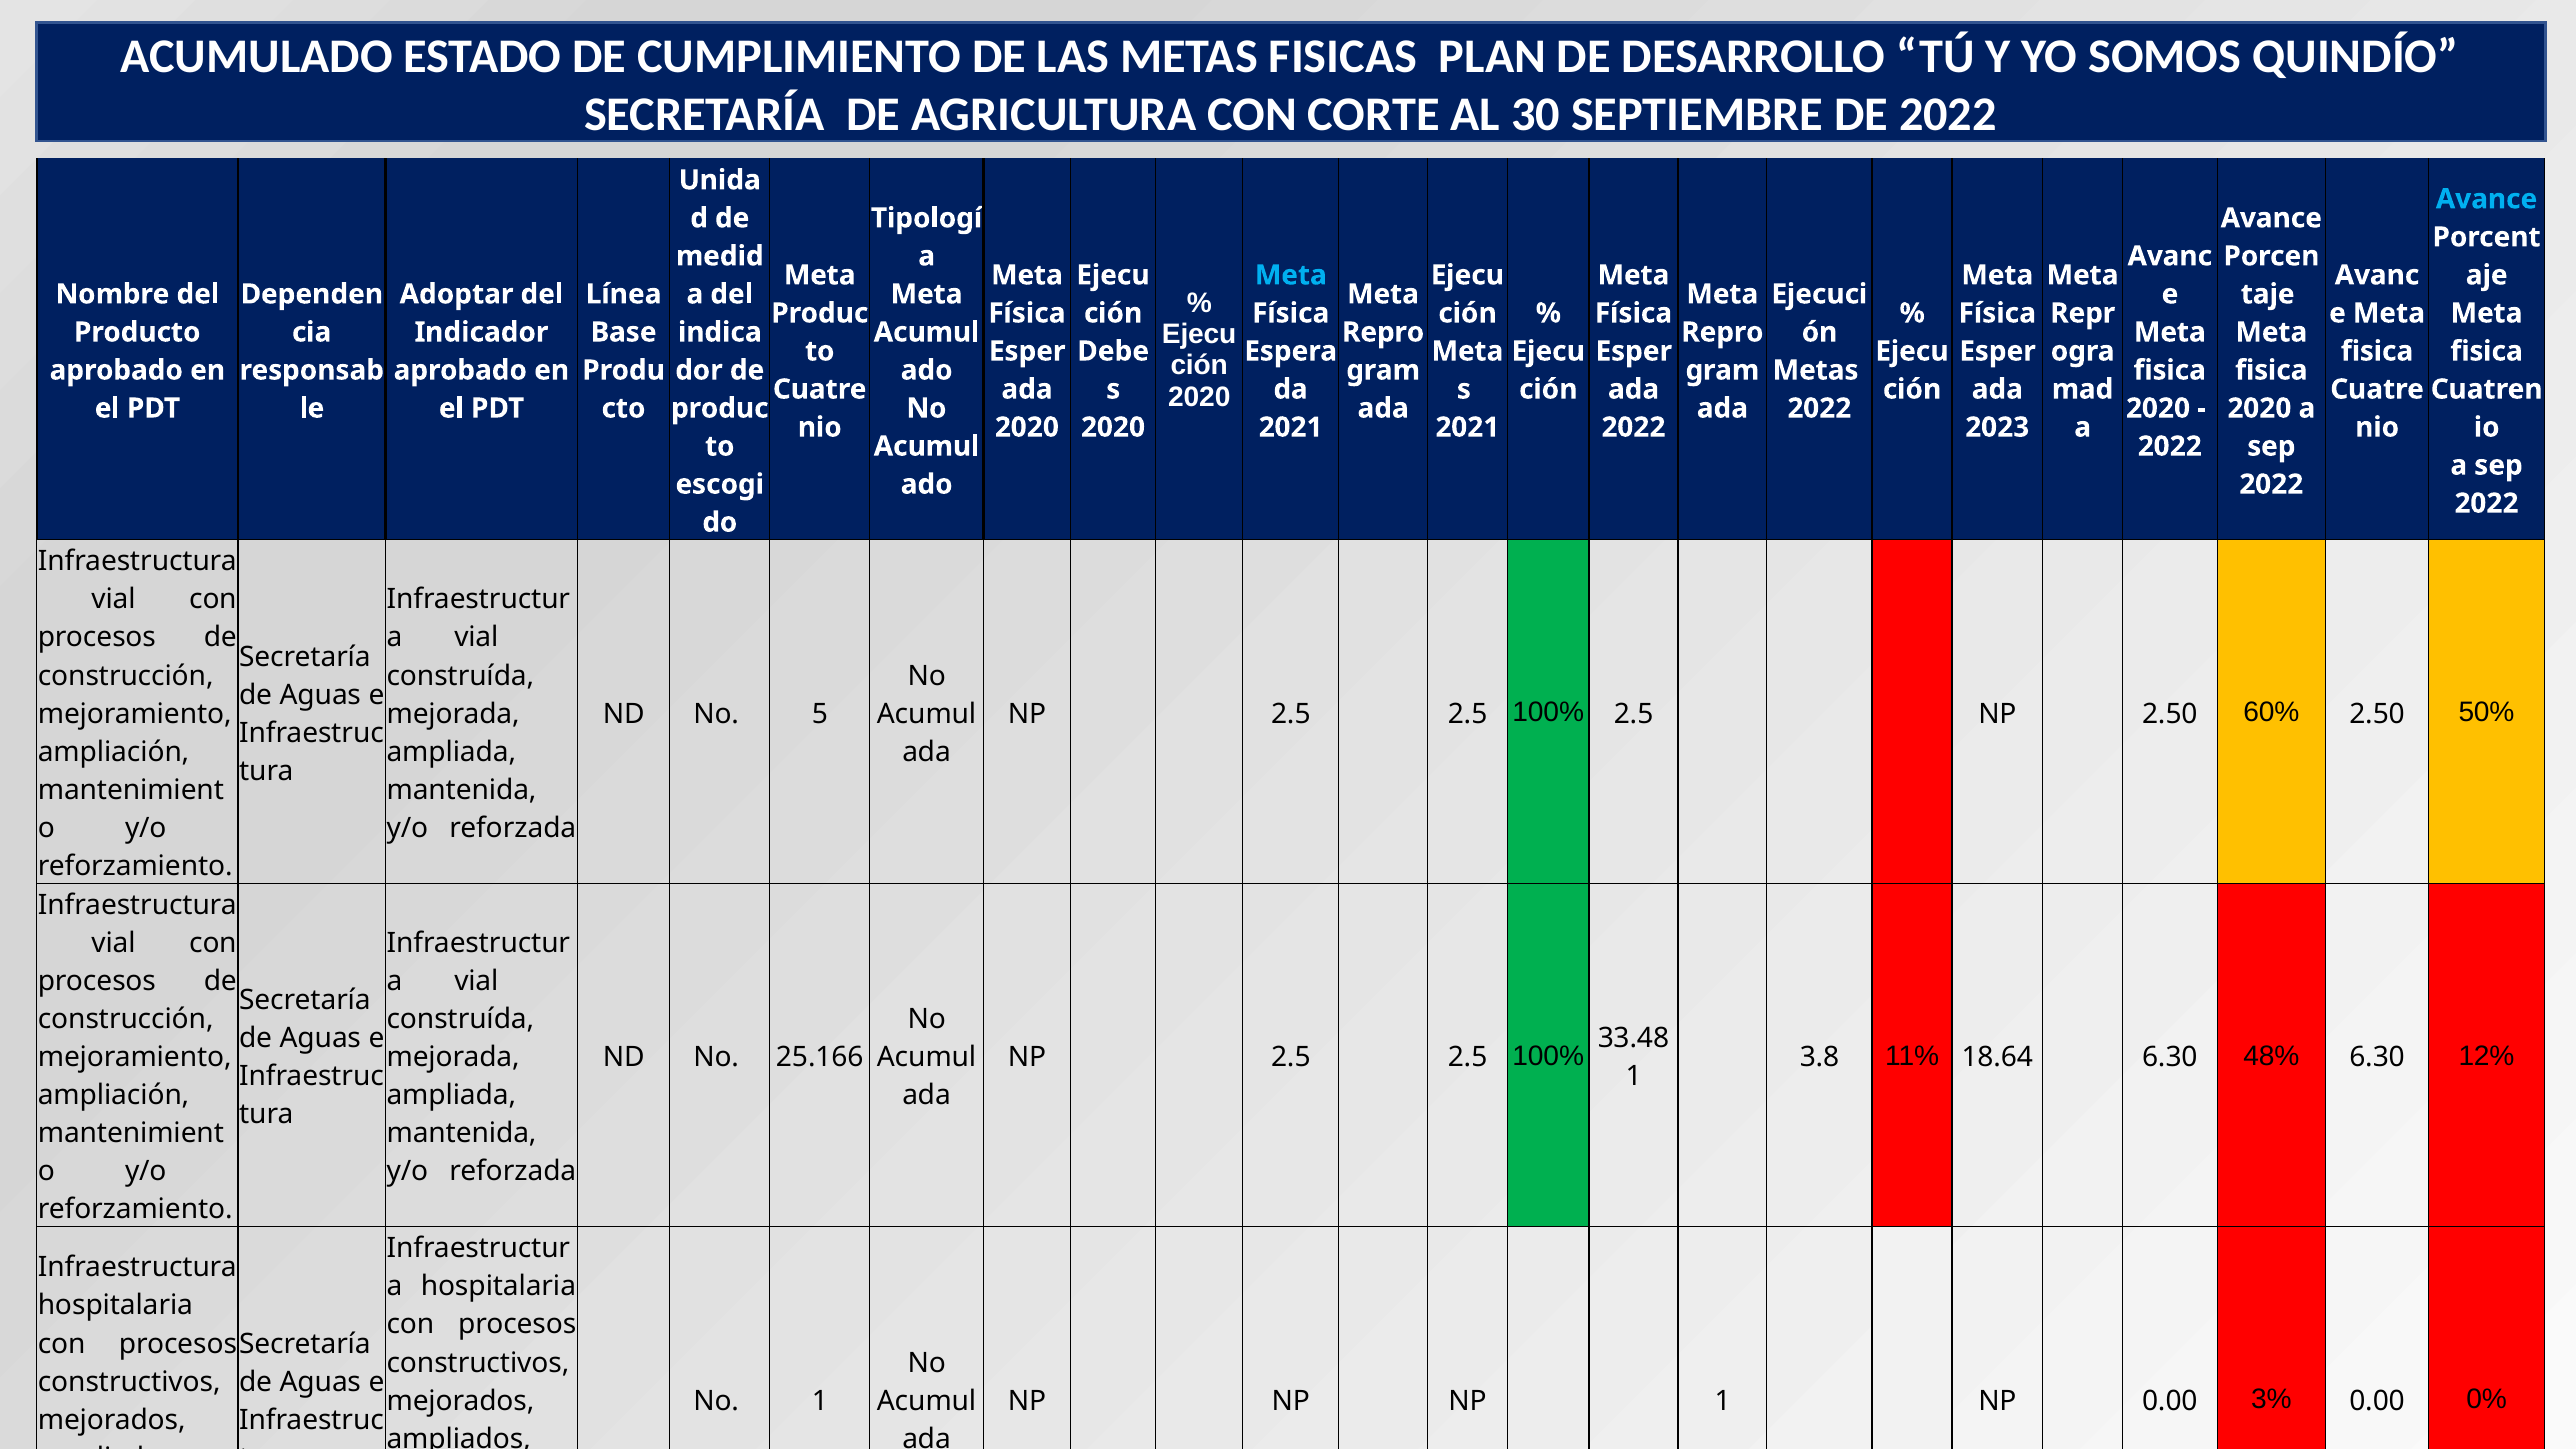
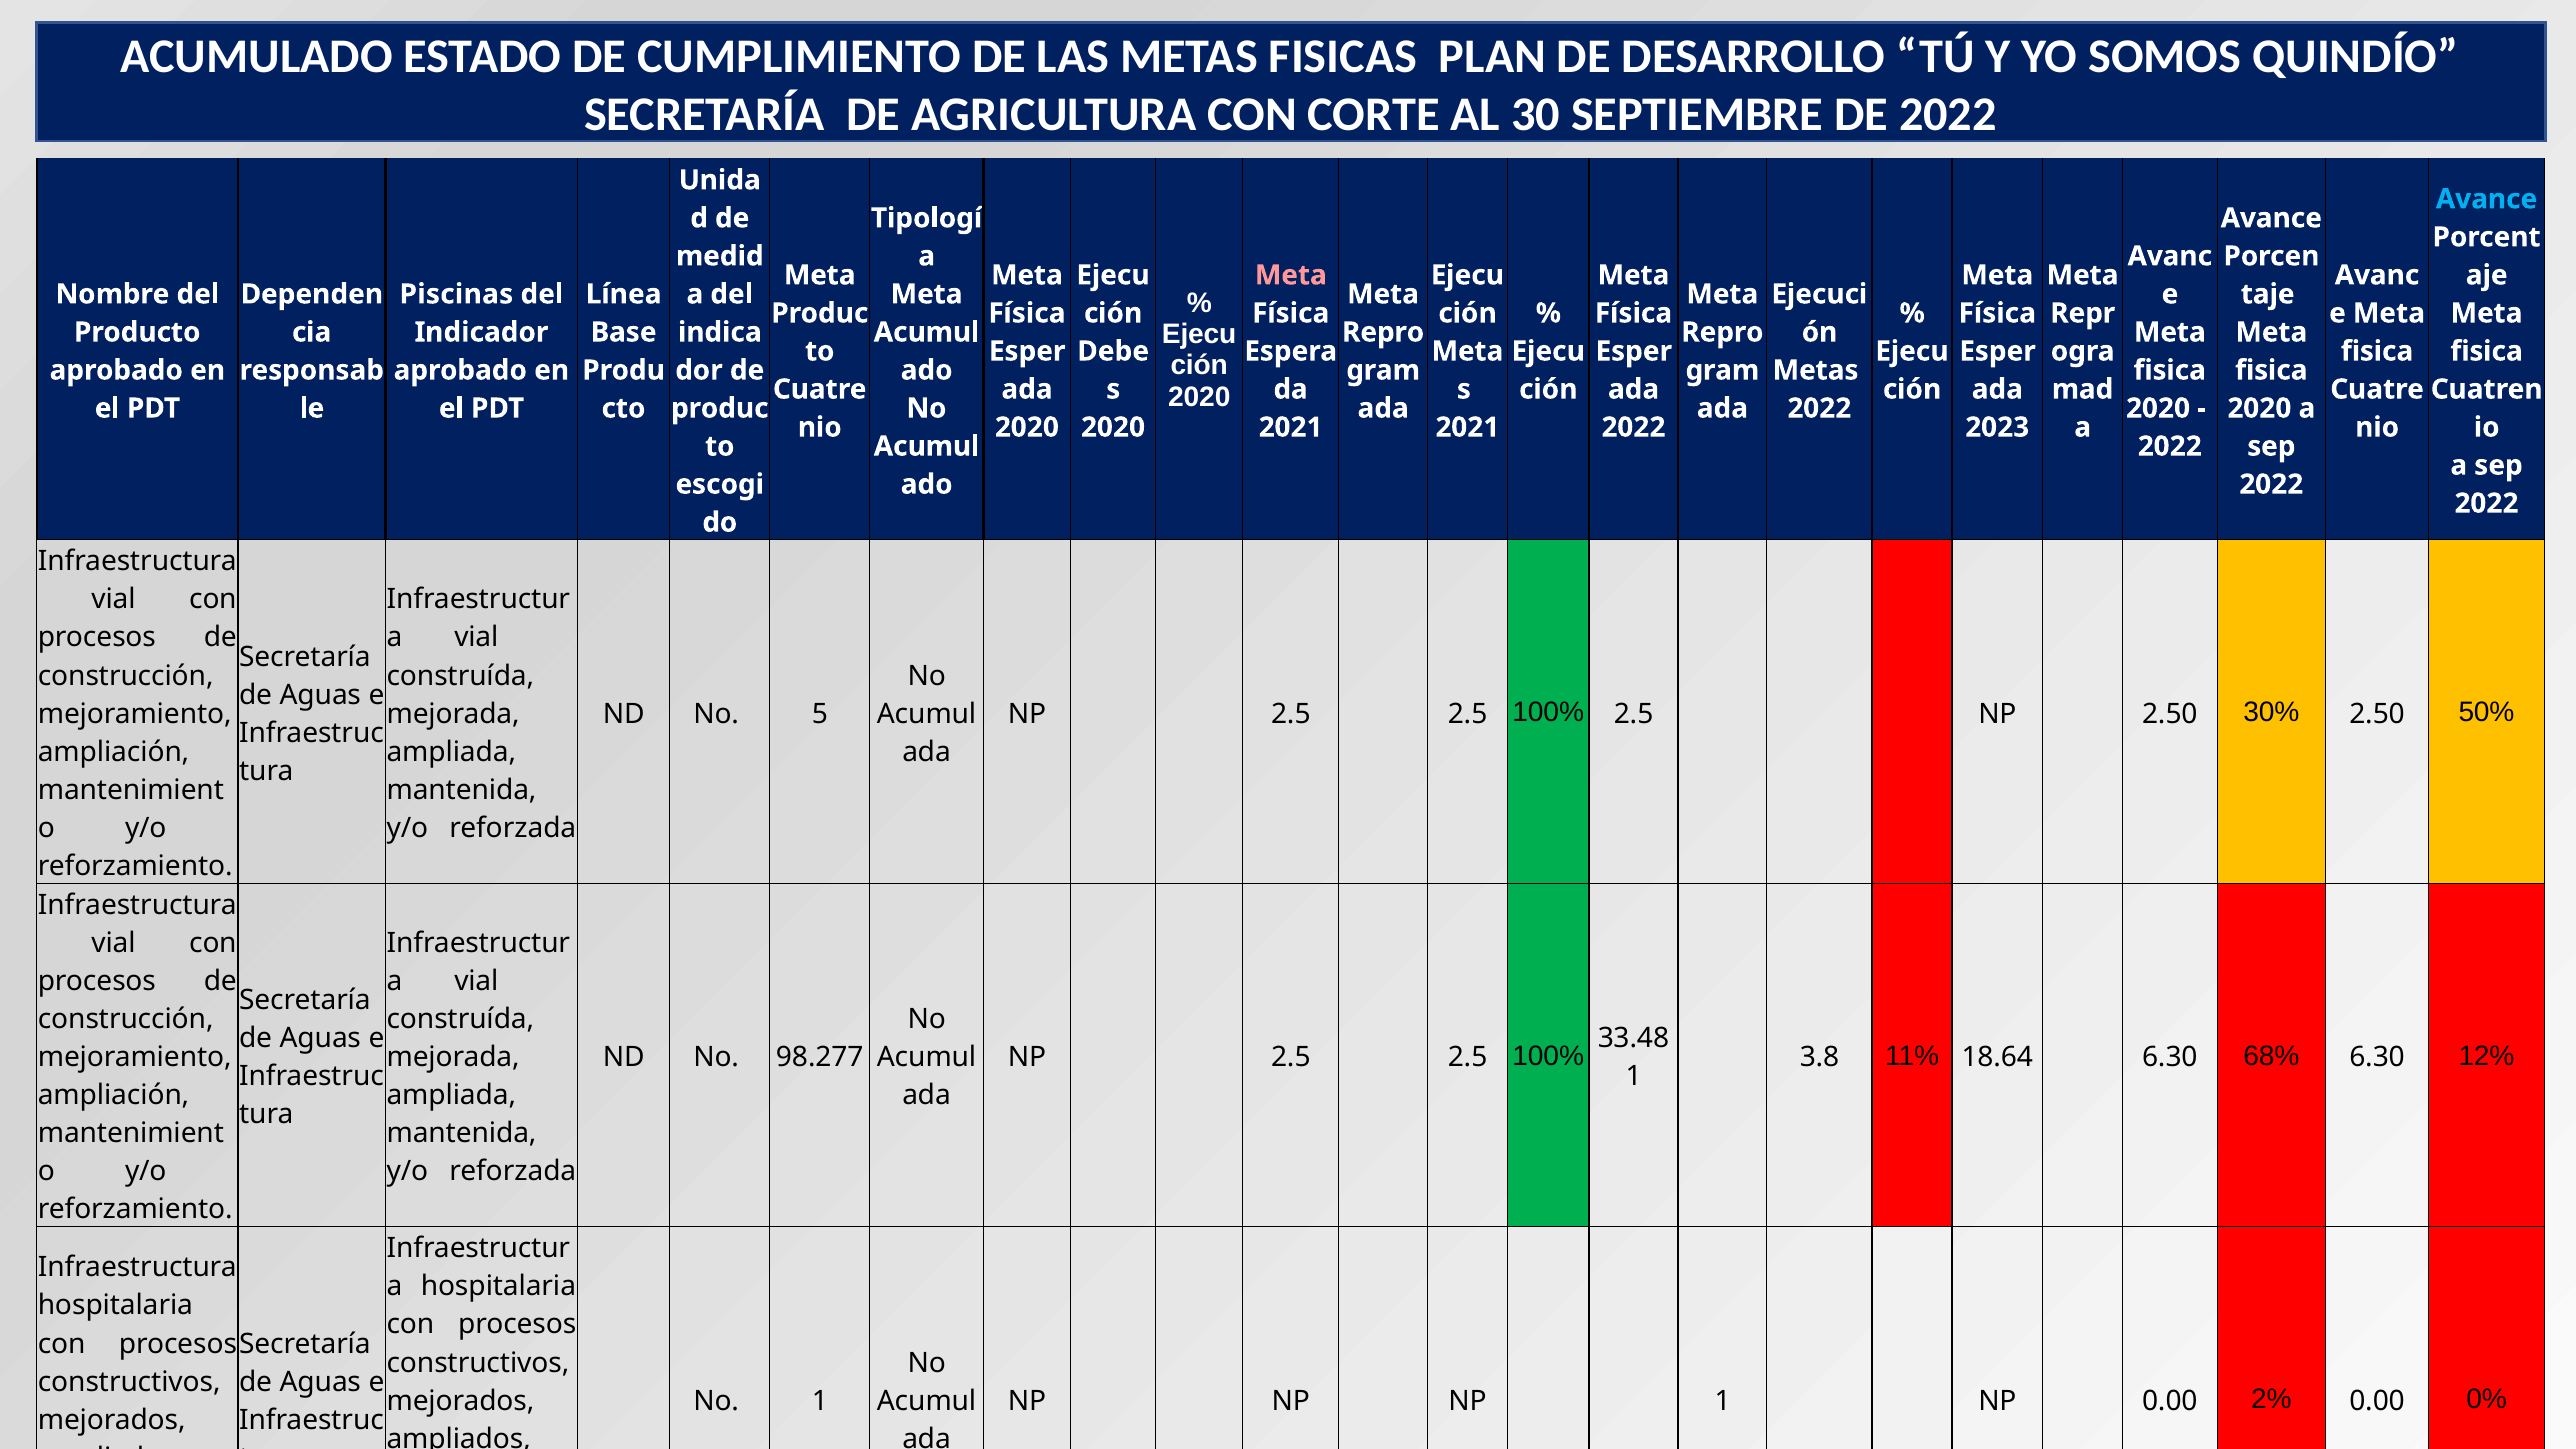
Meta colour: light blue -> pink (1291, 275)
Adoptar: Adoptar -> Piscinas (456, 294)
60%: 60% -> 30% (2271, 713)
25.166: 25.166 -> 98.277 (820, 1057)
48%: 48% -> 68% (2271, 1056)
3%: 3% -> 2% (2271, 1400)
